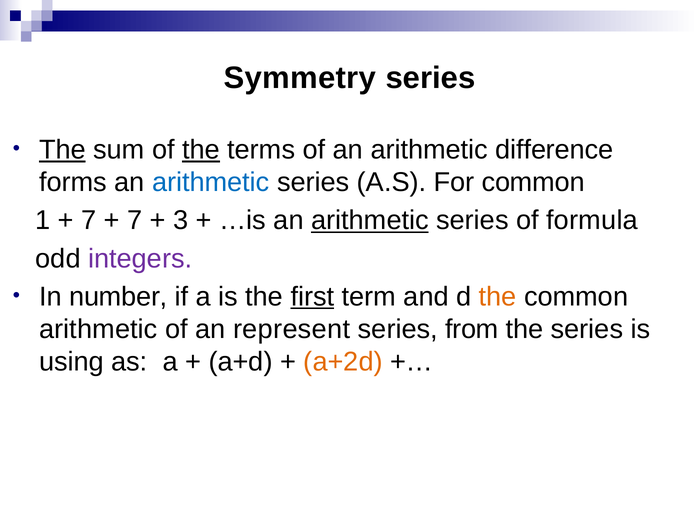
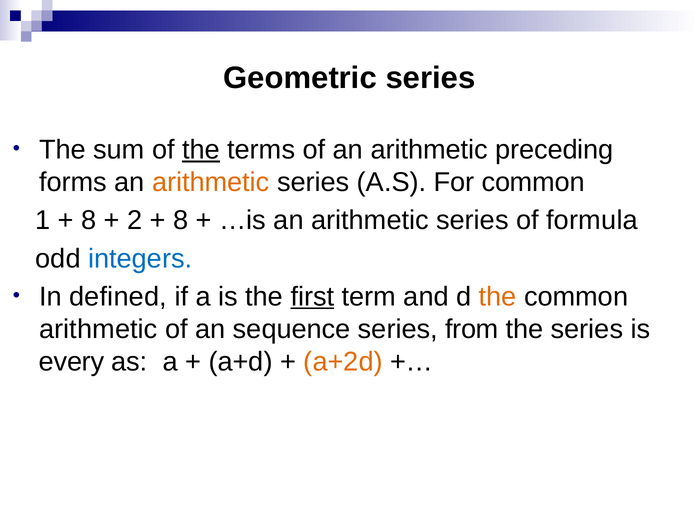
Symmetry: Symmetry -> Geometric (300, 78)
The underline: present -> none (62, 150)
difference: difference -> preceding (554, 150)
arithmetic colour: blue -> orange (211, 183)
7: 7 -> 8 (89, 221)
7: 7 -> 2 (135, 221)
3: 3 -> 8 (181, 221)
arithmetic underline: present -> none (370, 221)
integers colour: purple -> blue (140, 259)
number: number -> defined (118, 297)
represent: represent -> sequence (292, 329)
using: using -> every (72, 362)
